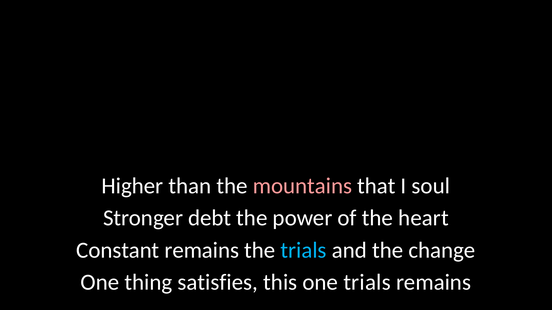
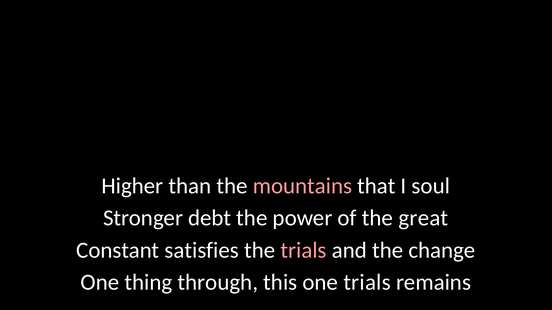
heart: heart -> great (423, 218)
Constant remains: remains -> satisfies (202, 251)
trials colour: light blue -> pink (304, 251)
satisfies: satisfies -> through (218, 283)
